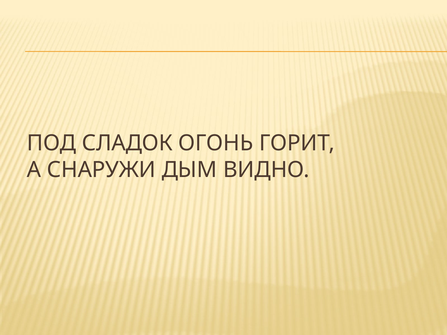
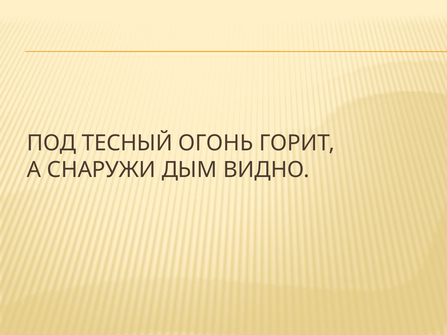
СЛАДОК: СЛАДОК -> ТЕСНЫЙ (127, 143)
